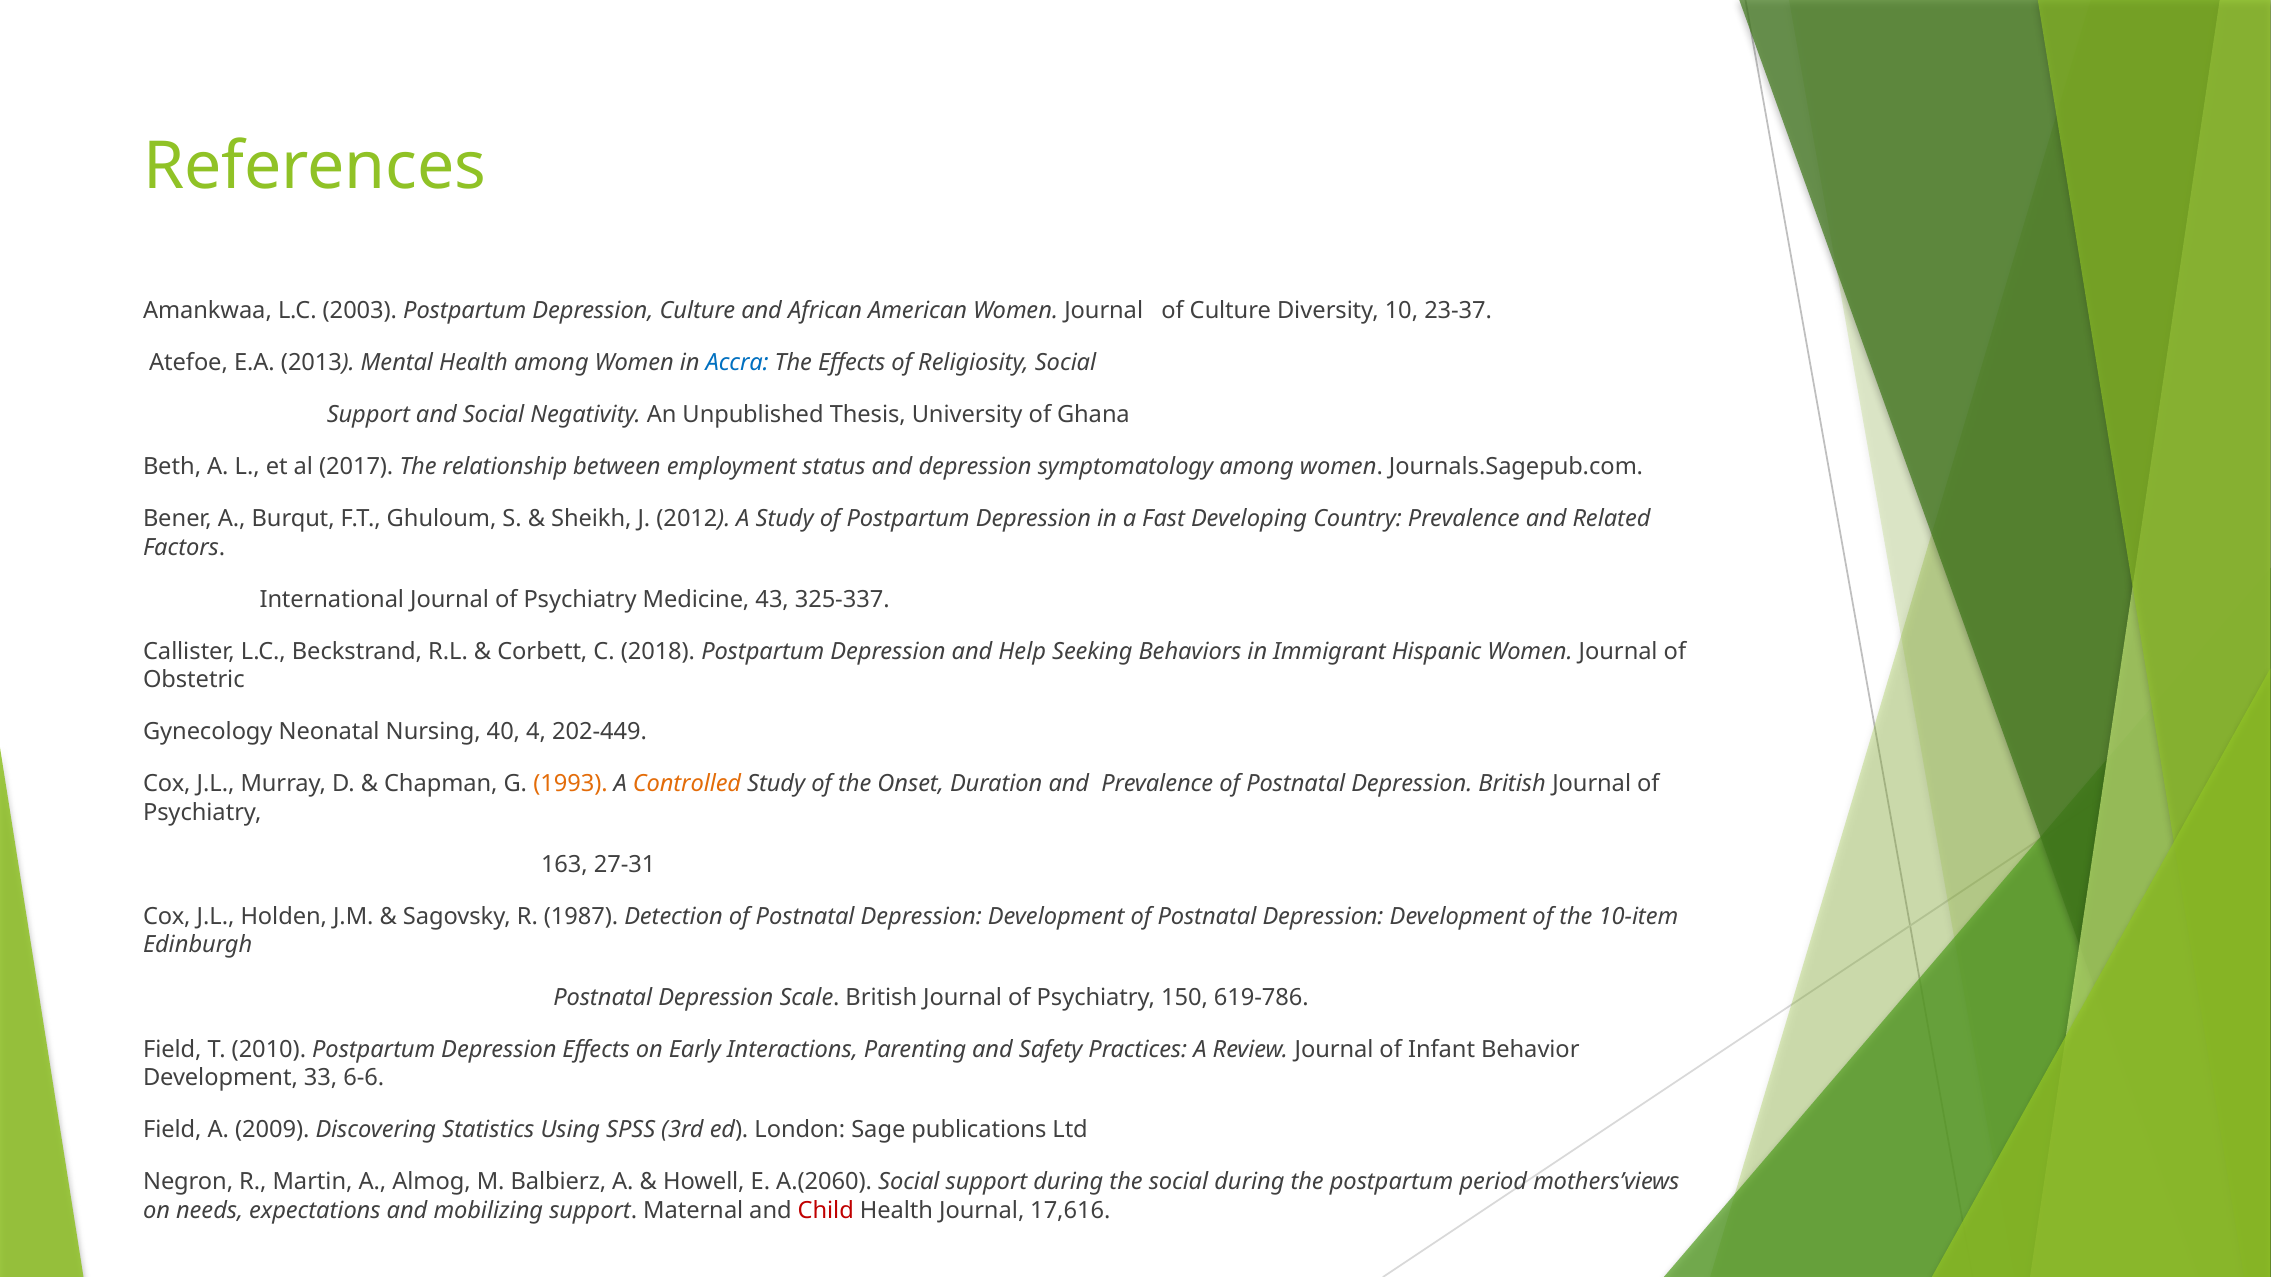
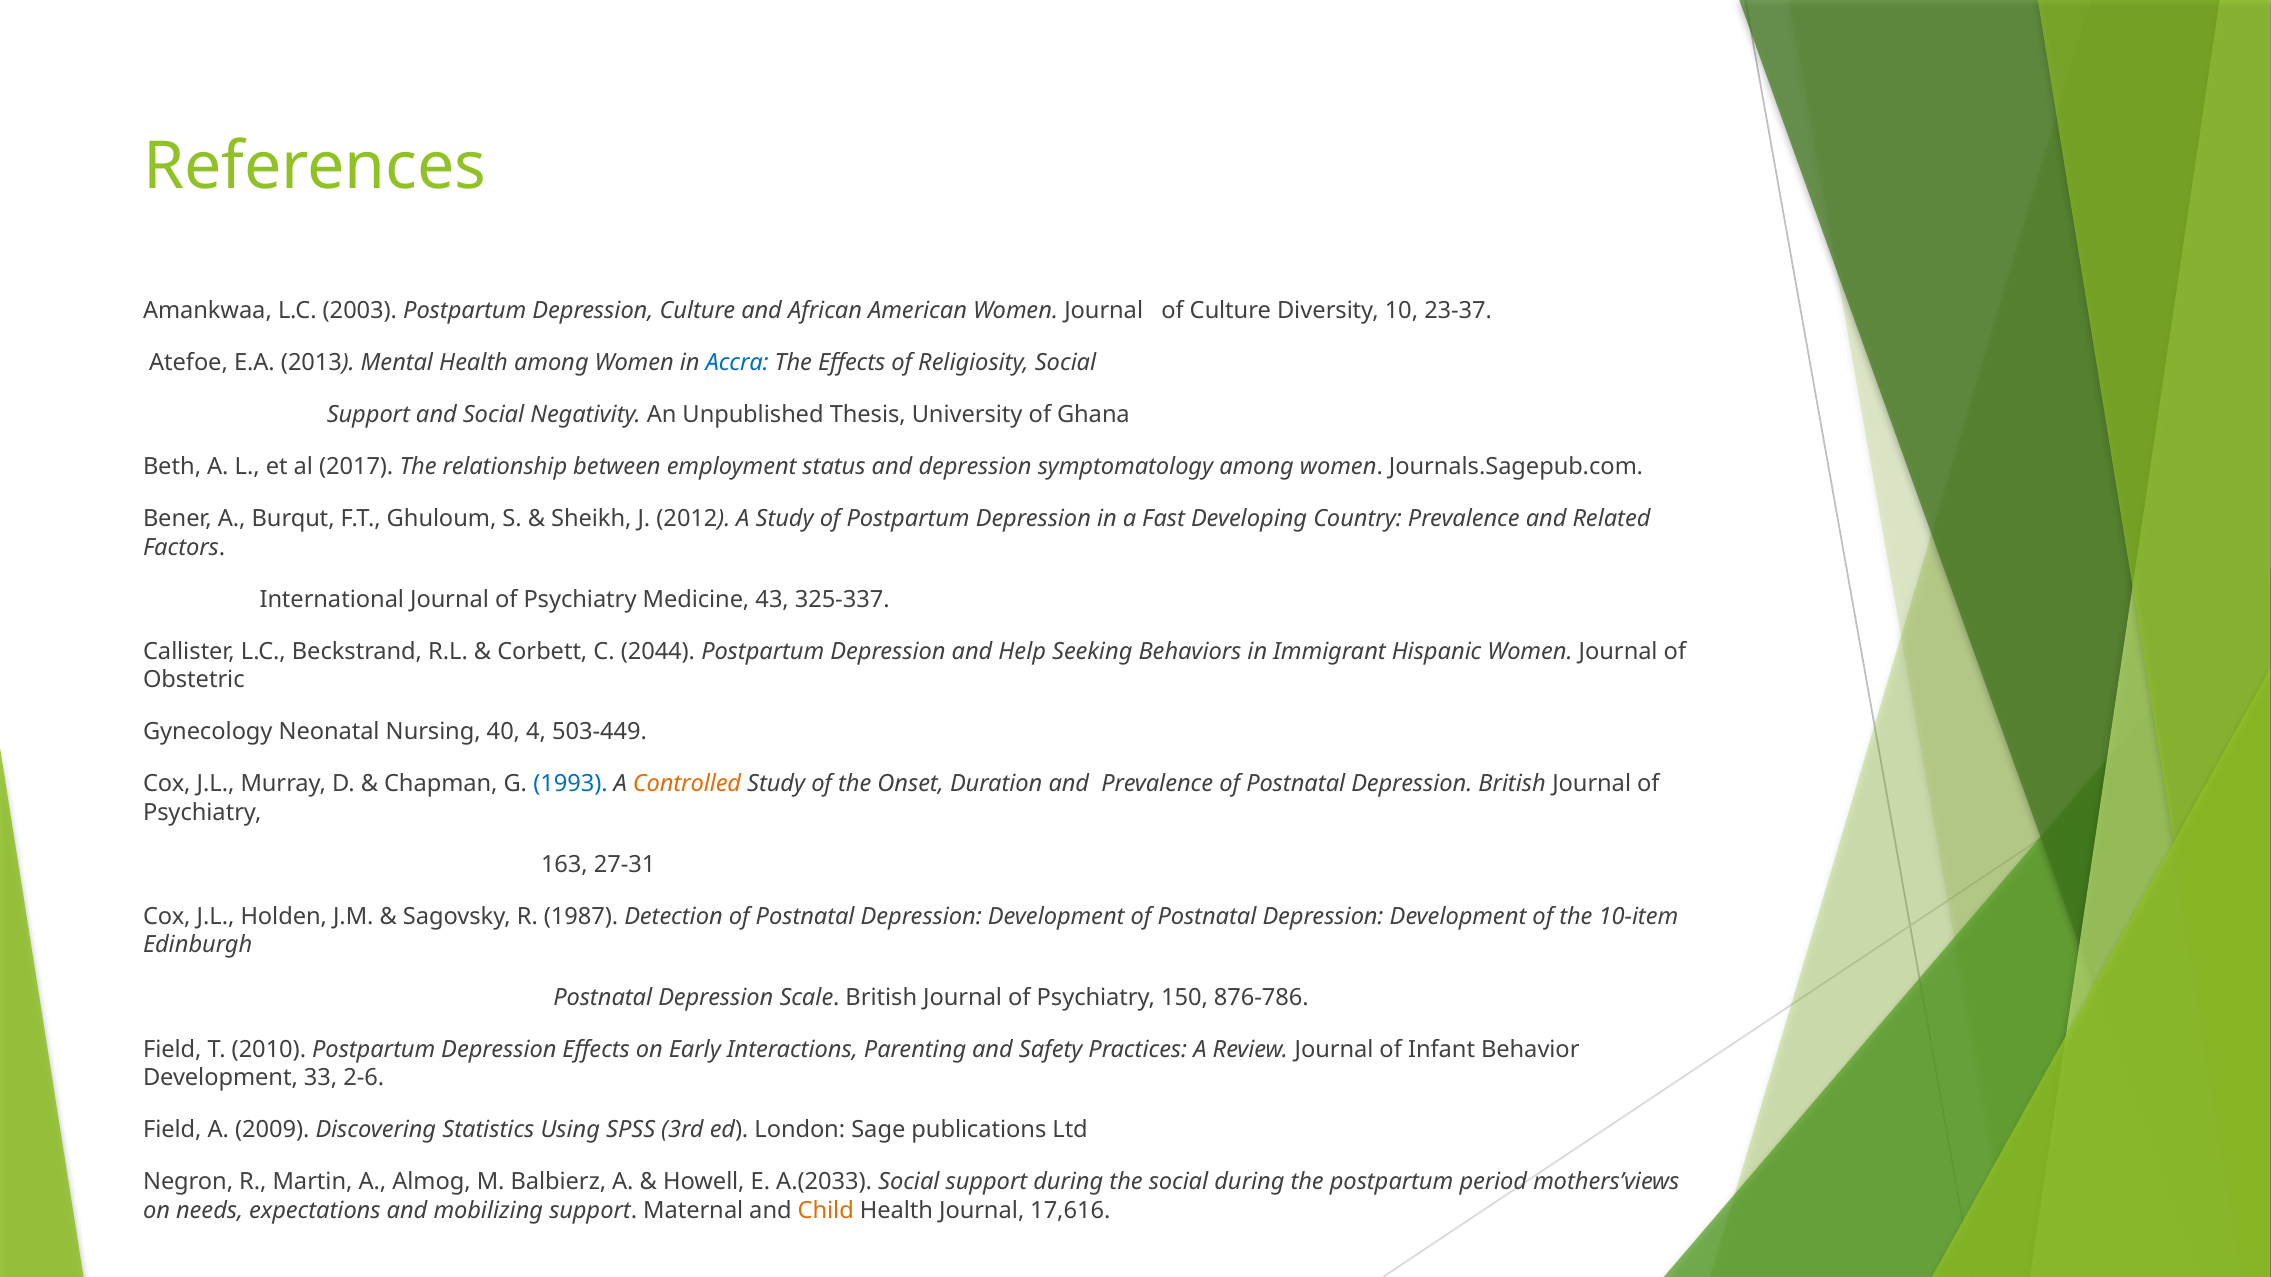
2018: 2018 -> 2044 (658, 652)
202-449: 202-449 -> 503-449 (600, 732)
1993 colour: orange -> blue (570, 784)
619-786: 619-786 -> 876-786 (1261, 998)
6-6: 6-6 -> 2-6 (364, 1078)
A.(2060: A.(2060 -> A.(2033 (824, 1182)
Child colour: red -> orange (826, 1211)
